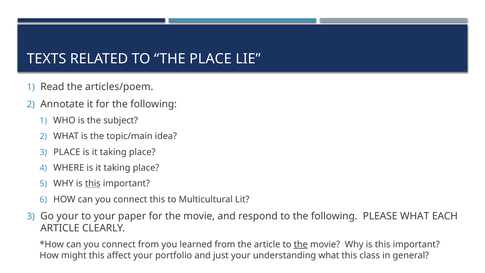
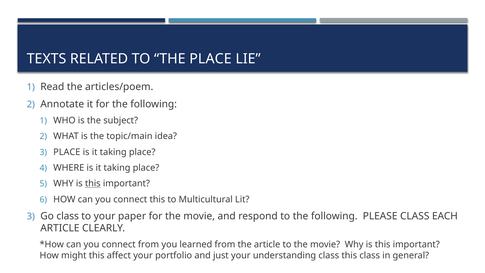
Go your: your -> class (68, 216)
PLEASE WHAT: WHAT -> CLASS (415, 216)
the underline: present -> none (301, 244)
understanding what: what -> class (329, 255)
